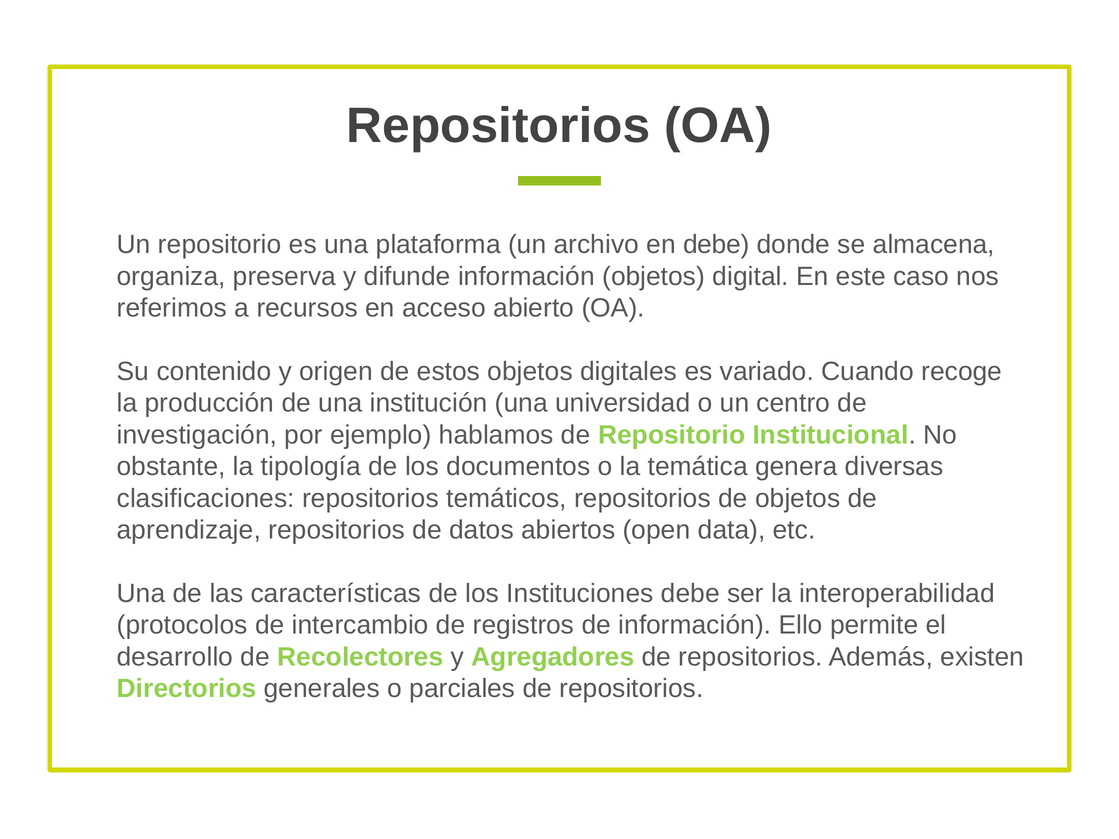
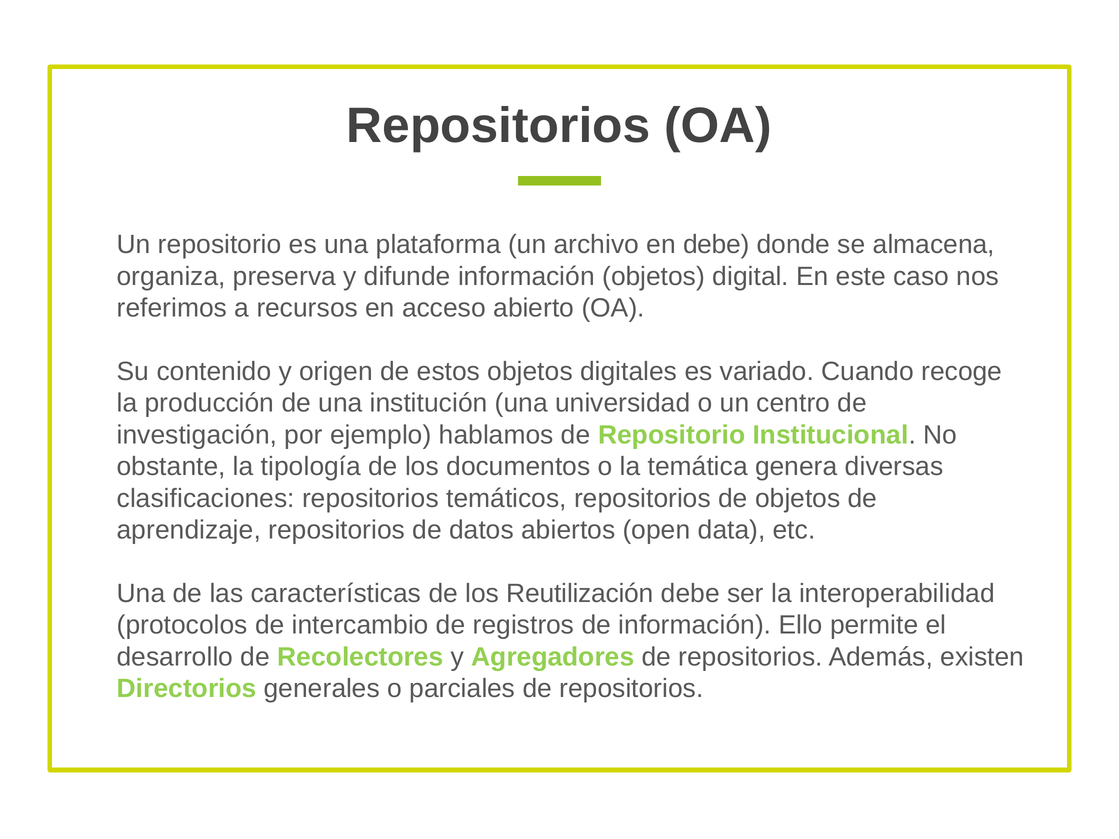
Instituciones: Instituciones -> Reutilización (580, 594)
